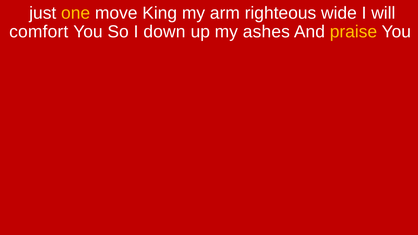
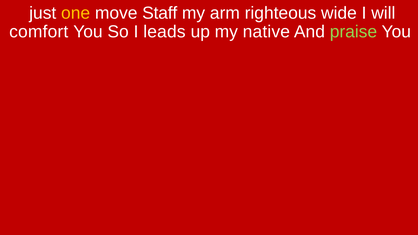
King: King -> Staff (160, 13)
down: down -> leads (164, 32)
ashes: ashes -> native (266, 32)
praise colour: yellow -> light green (353, 32)
